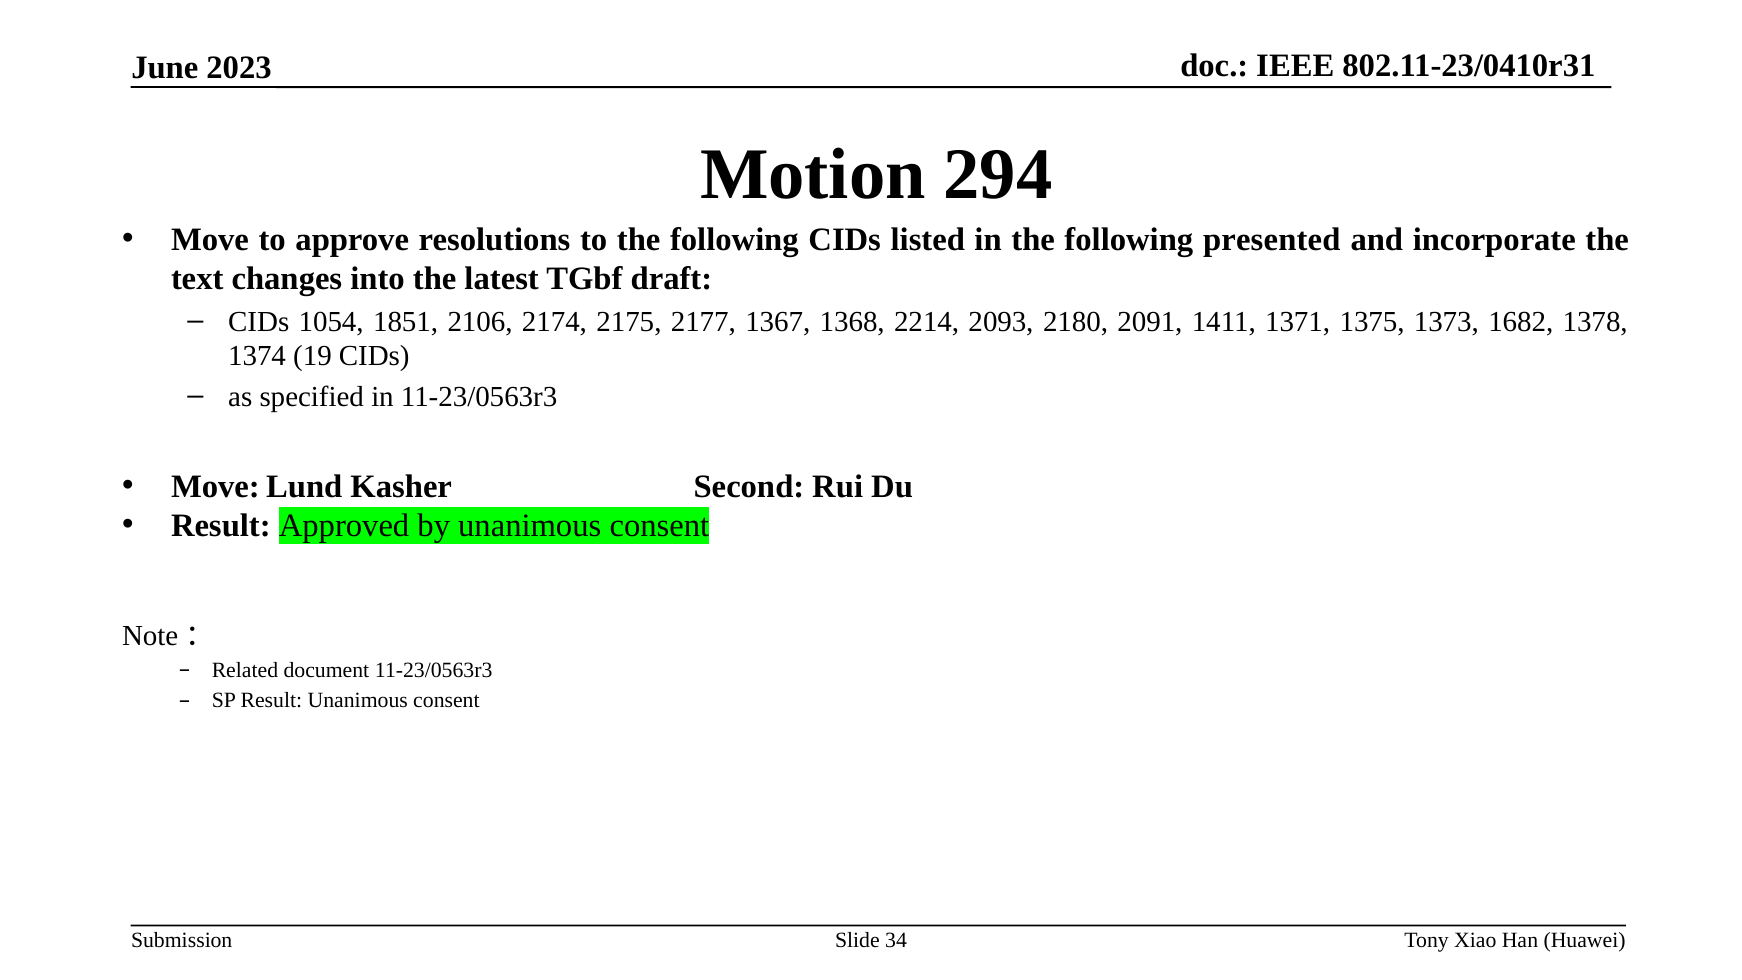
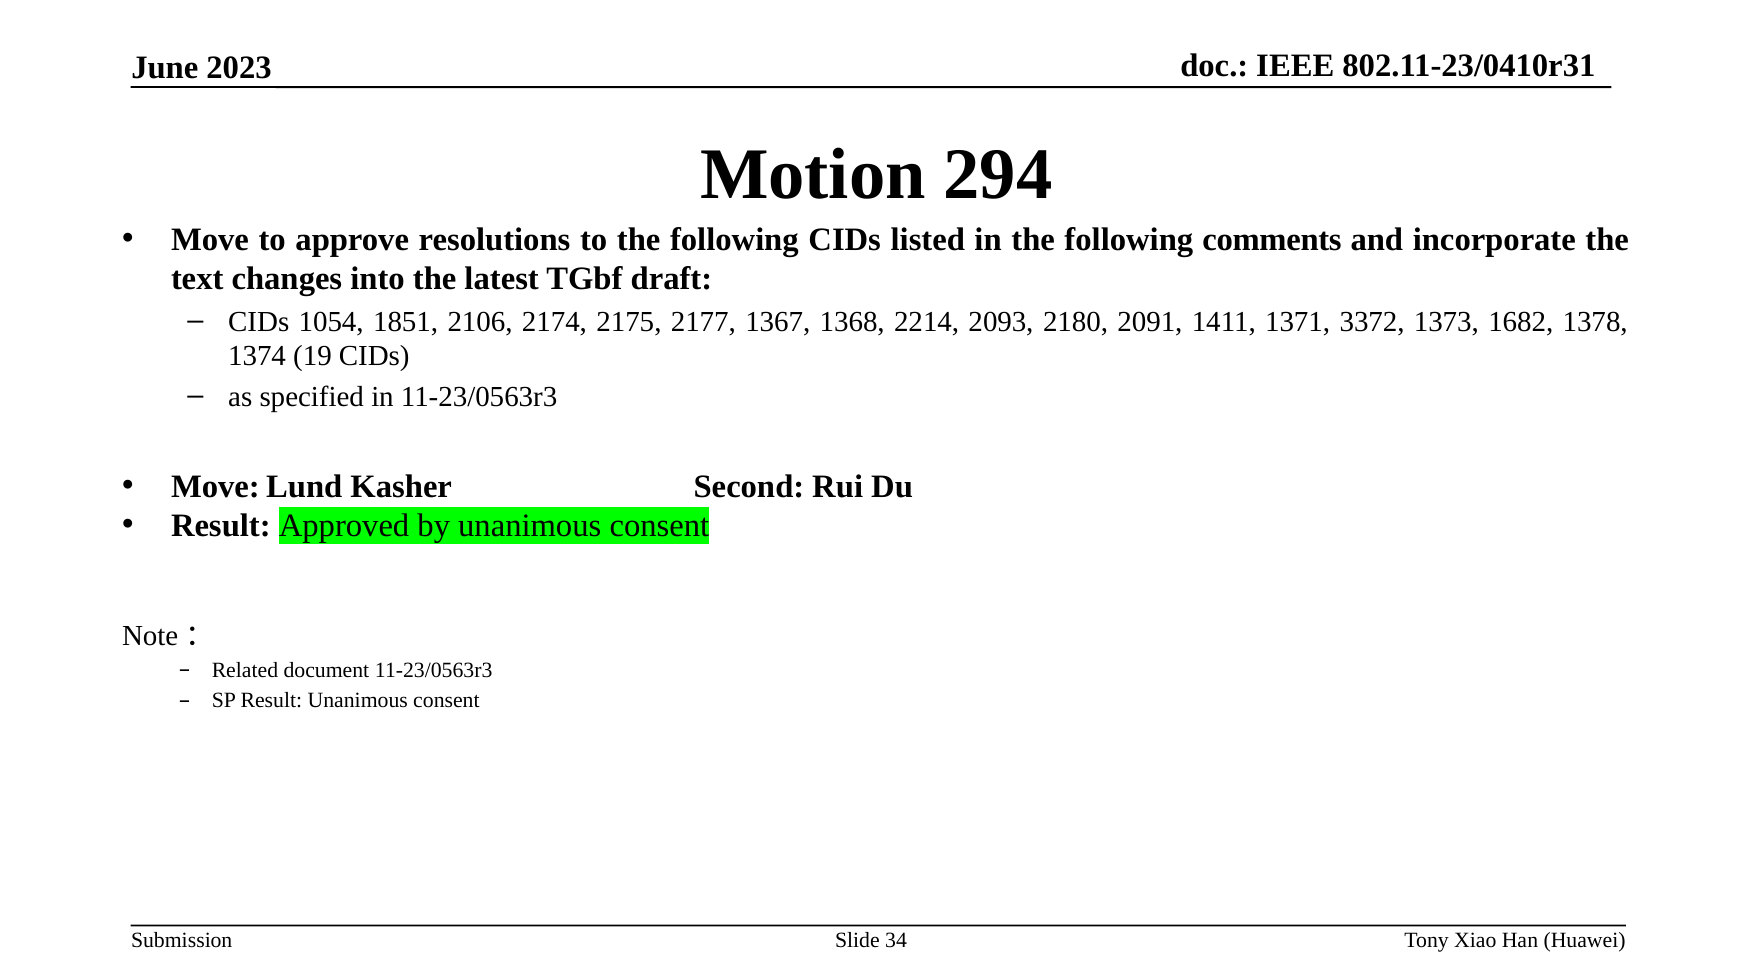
presented: presented -> comments (1272, 240)
1375: 1375 -> 3372 (1372, 321)
